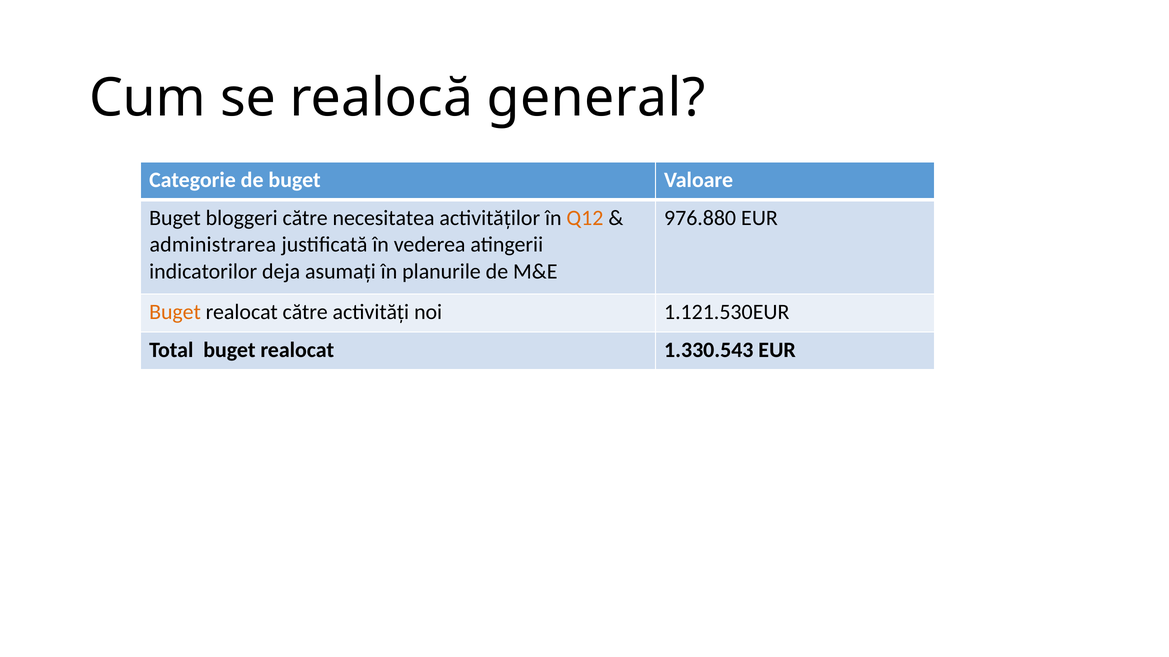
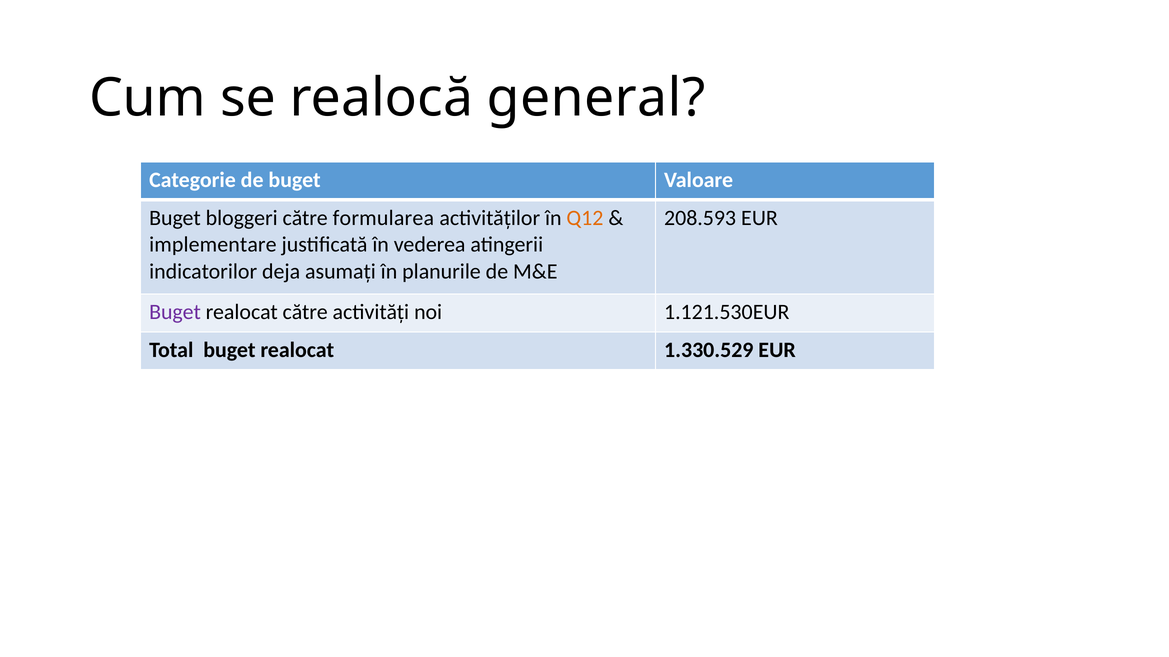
necesitatea: necesitatea -> formularea (383, 218)
976.880: 976.880 -> 208.593 (700, 218)
administrarea: administrarea -> implementare (213, 245)
Buget colour: orange -> purple (175, 312)
1.330.543: 1.330.543 -> 1.330.529 (709, 350)
